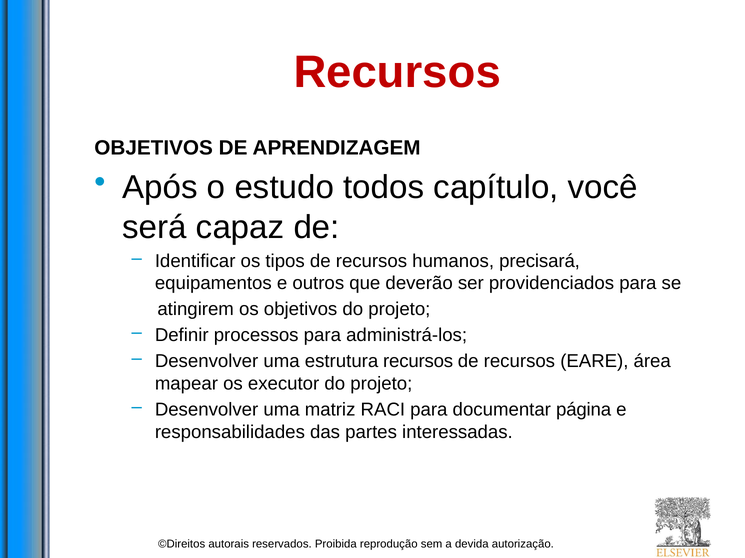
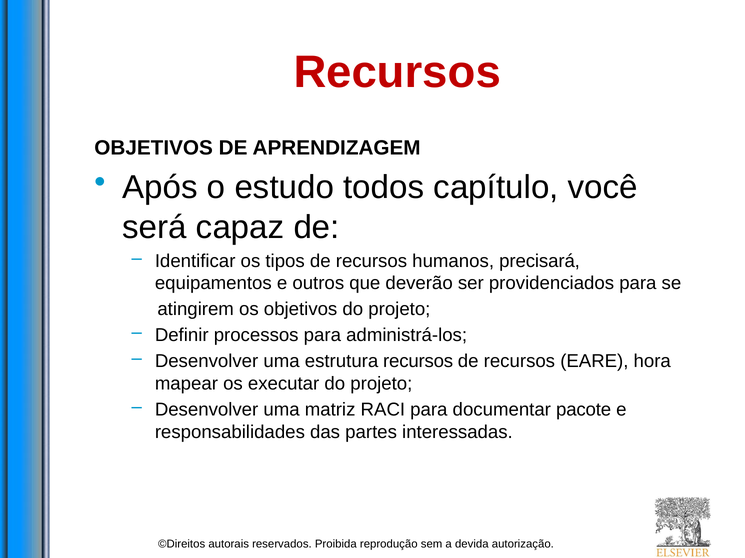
área: área -> hora (652, 362)
executor: executor -> executar (284, 384)
página: página -> pacote (584, 410)
